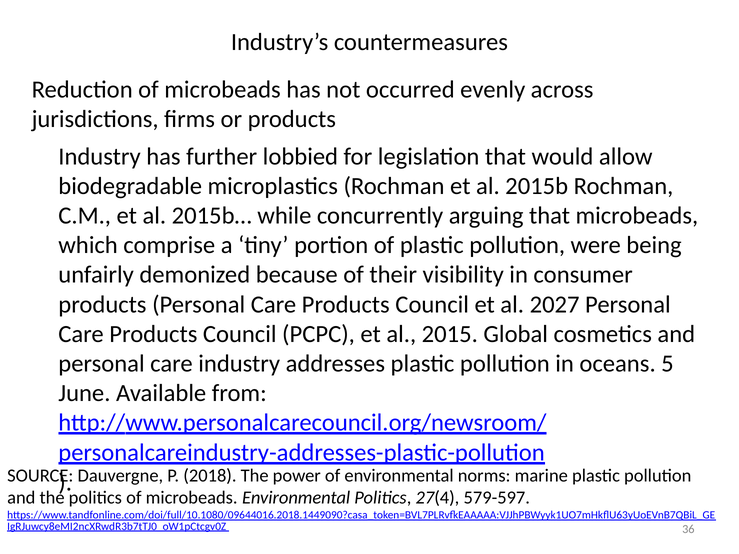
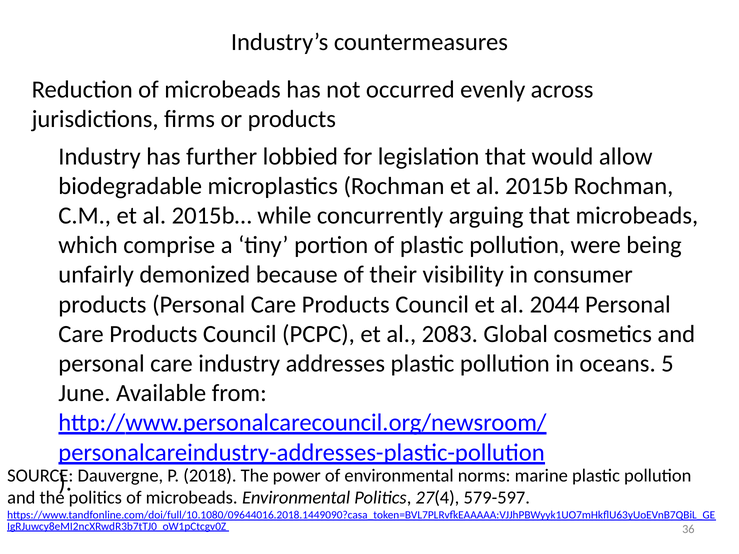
2027: 2027 -> 2044 (555, 305)
2015: 2015 -> 2083 (450, 334)
